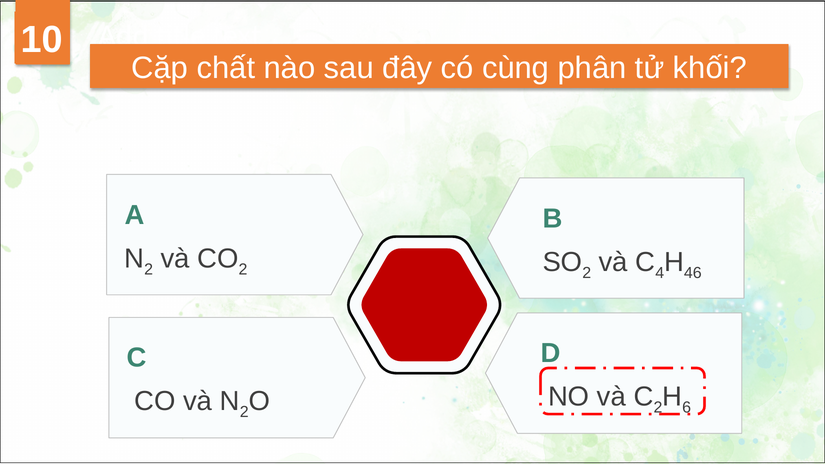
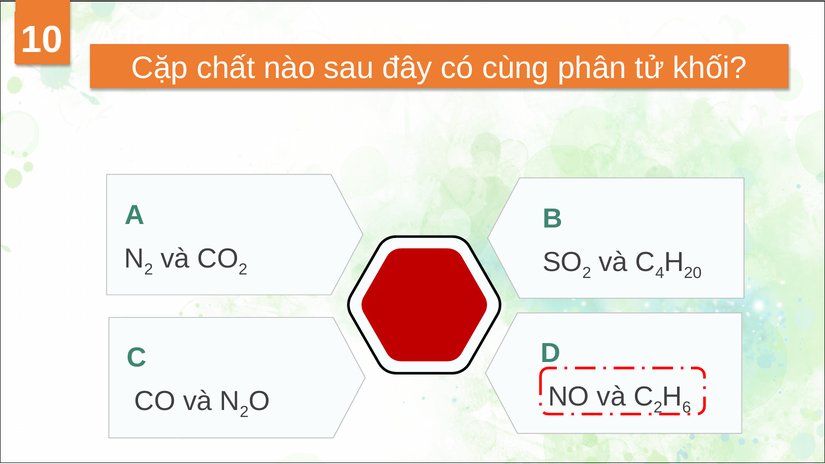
46: 46 -> 20 (693, 273)
